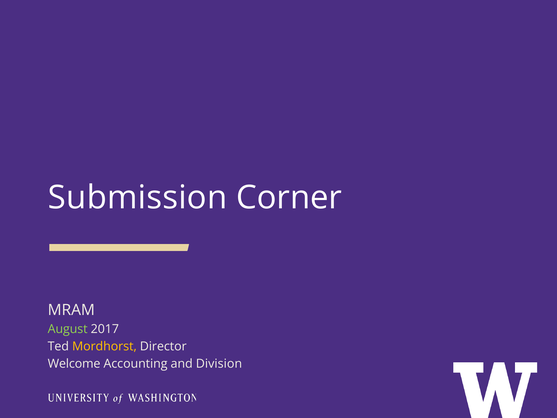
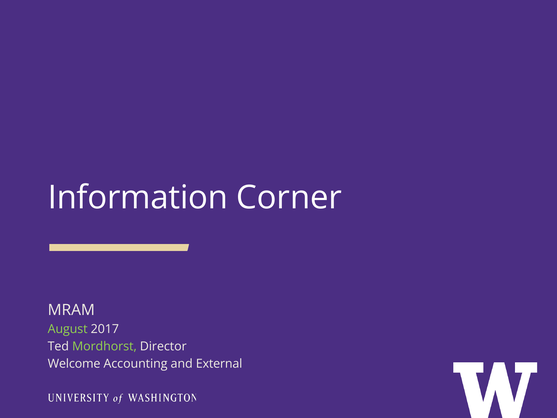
Submission: Submission -> Information (138, 197)
Mordhorst colour: yellow -> light green (104, 346)
Division: Division -> External (219, 363)
